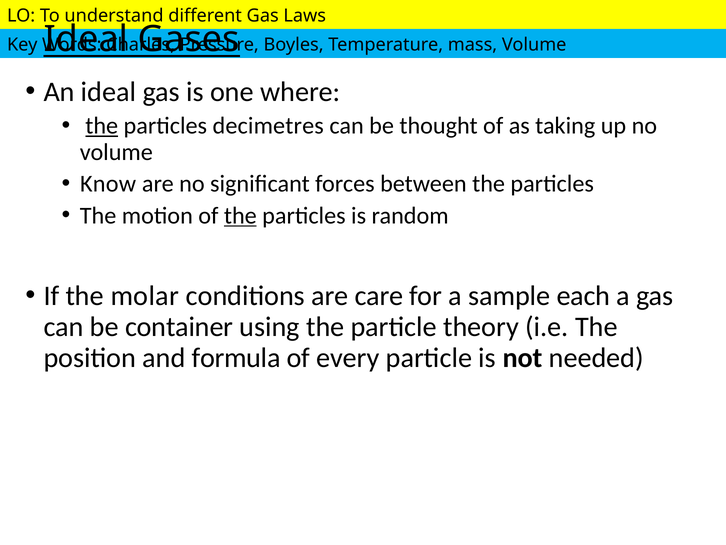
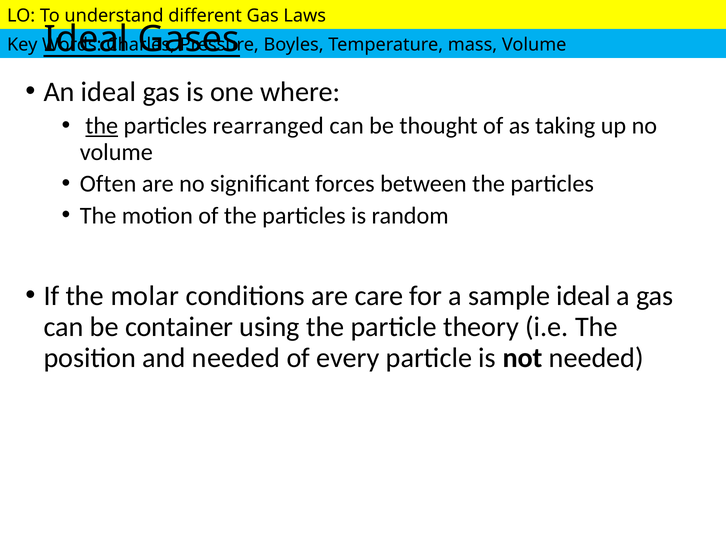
decimetres: decimetres -> rearranged (268, 126)
Know: Know -> Often (108, 184)
the underline: present -> none (240, 215)
sample each: each -> ideal (583, 295)
and formula: formula -> needed (236, 358)
